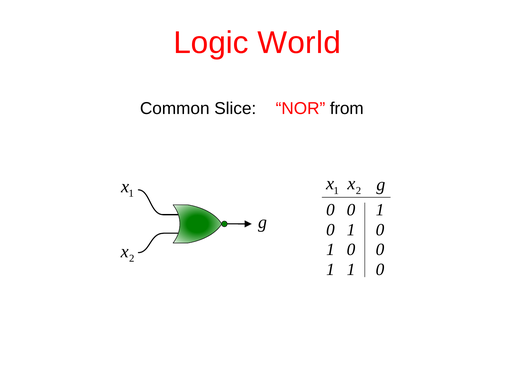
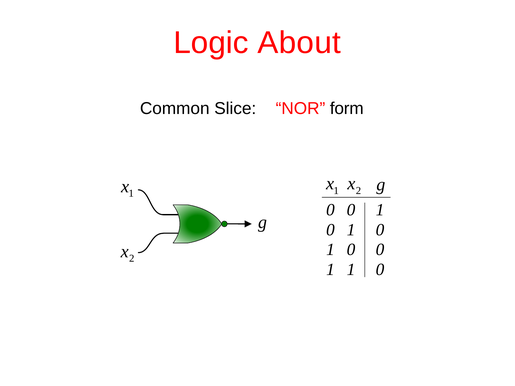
World: World -> About (299, 43)
from: from -> form (347, 108)
